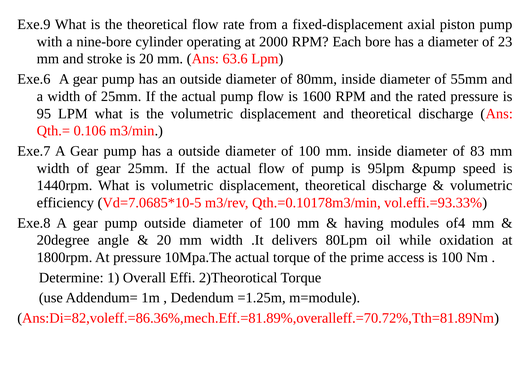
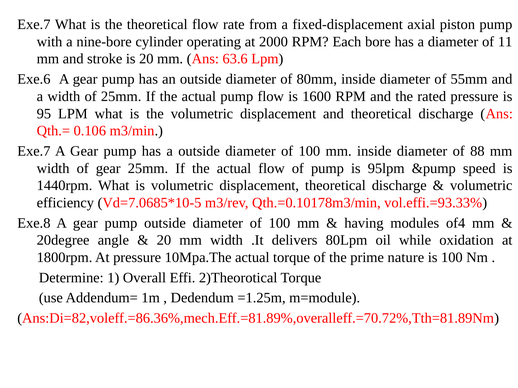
Exe.9: Exe.9 -> Exe.7 (34, 24)
23: 23 -> 11 (505, 42)
83: 83 -> 88 (477, 151)
access: access -> nature (406, 258)
